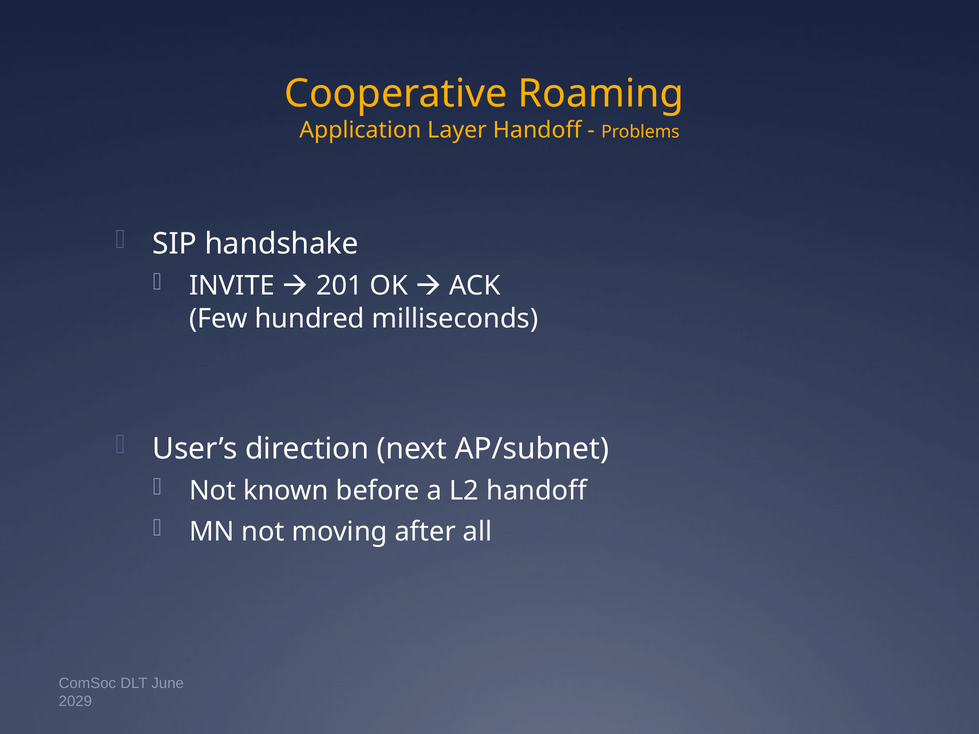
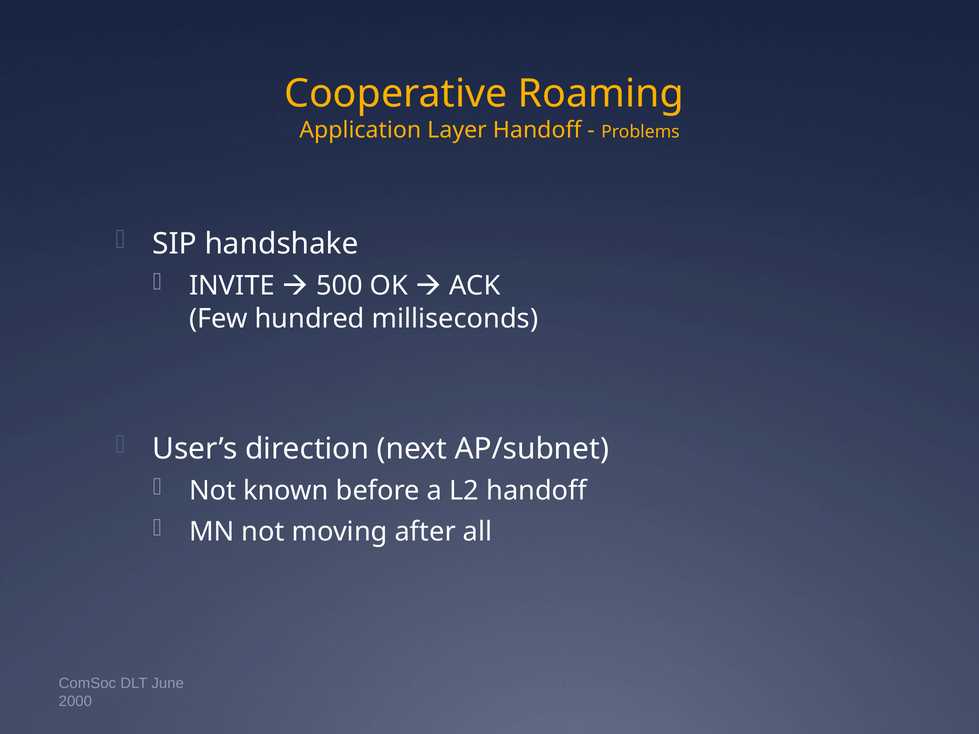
201: 201 -> 500 (340, 286)
2029: 2029 -> 2000 (75, 701)
